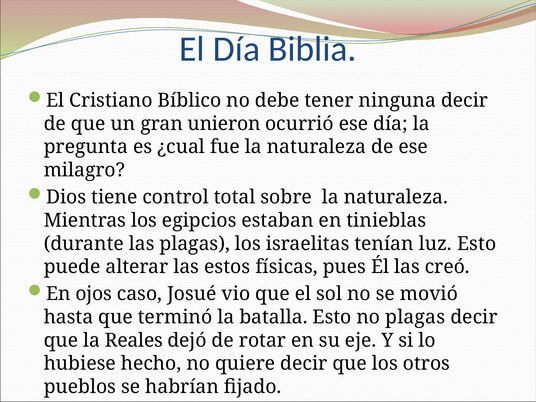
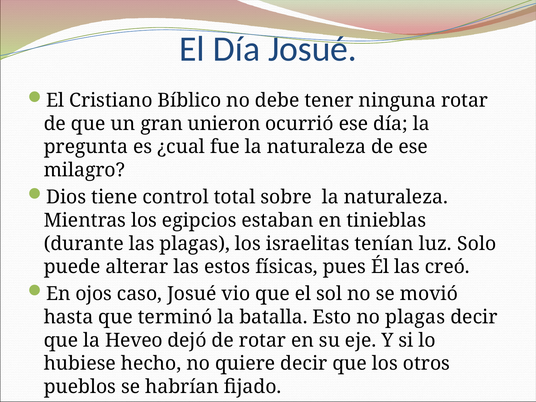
Día Biblia: Biblia -> Josué (312, 49)
ninguna decir: decir -> rotar (464, 101)
luz Esto: Esto -> Solo (477, 244)
Reales: Reales -> Heveo (134, 340)
